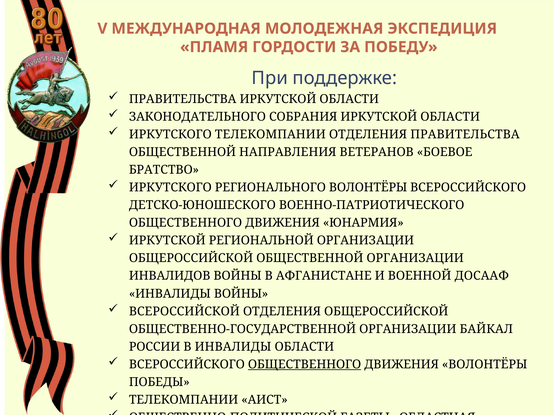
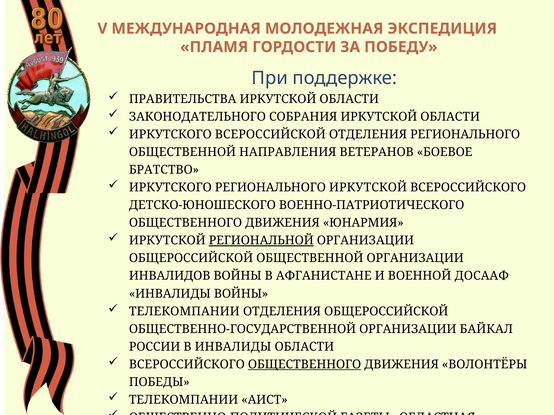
ИРКУТСКОГО ТЕЛЕКОМПАНИИ: ТЕЛЕКОМПАНИИ -> ВСЕРОССИЙСКОЙ (270, 135)
ОТДЕЛЕНИЯ ПРАВИТЕЛЬСТВА: ПРАВИТЕЛЬСТВА -> РЕГИОНАЛЬНОГО (465, 135)
РЕГИОНАЛЬНОГО ВОЛОНТЁРЫ: ВОЛОНТЁРЫ -> ИРКУТСКОЙ (368, 188)
РЕГИОНАЛЬНОЙ underline: none -> present (261, 241)
ВСЕРОССИЙСКОЙ: ВСЕРОССИЙСКОЙ -> ТЕЛЕКОМПАНИИ (184, 312)
